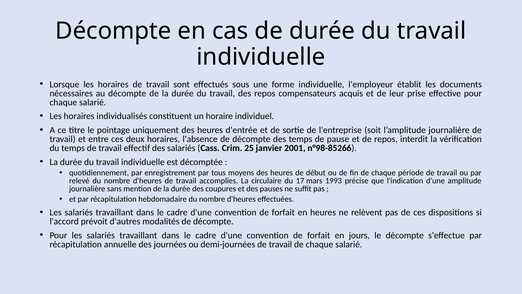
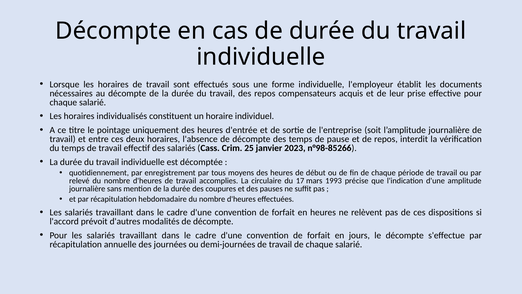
2001: 2001 -> 2023 (295, 148)
